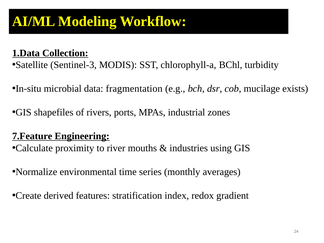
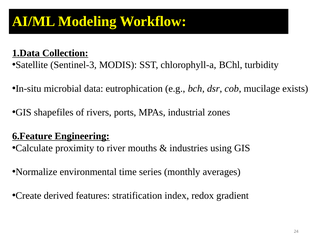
fragmentation: fragmentation -> eutrophication (134, 89)
7.Feature: 7.Feature -> 6.Feature (32, 136)
